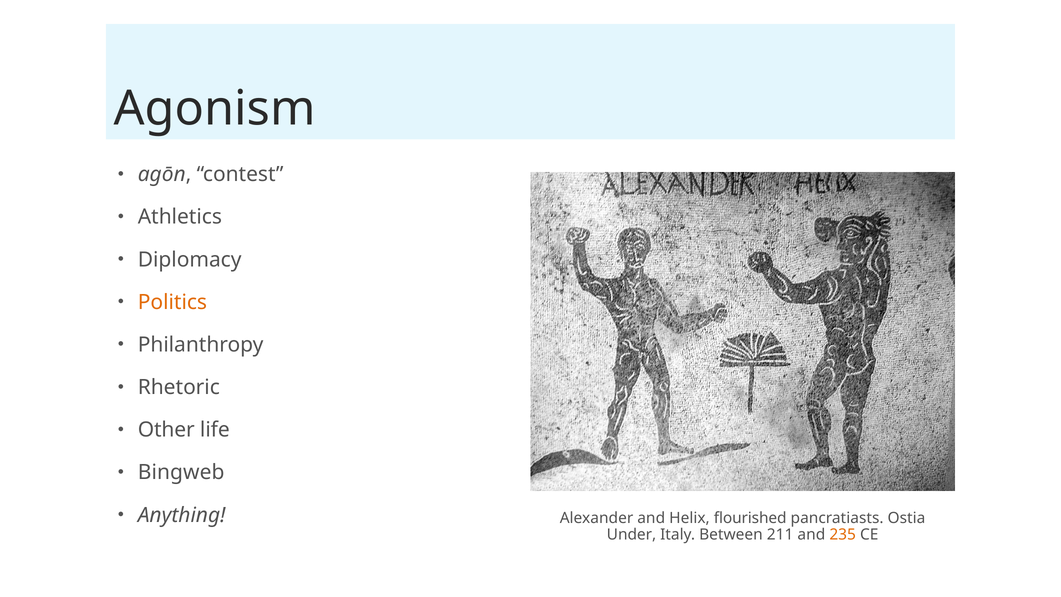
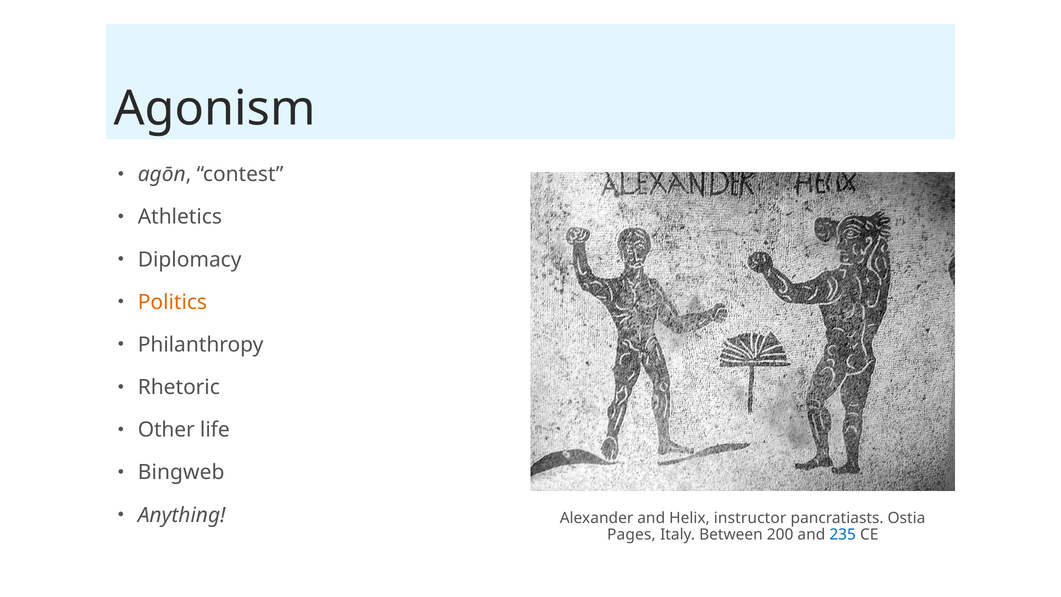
flourished: flourished -> instructor (750, 518)
Under: Under -> Pages (631, 535)
211: 211 -> 200 (780, 535)
235 colour: orange -> blue (843, 535)
